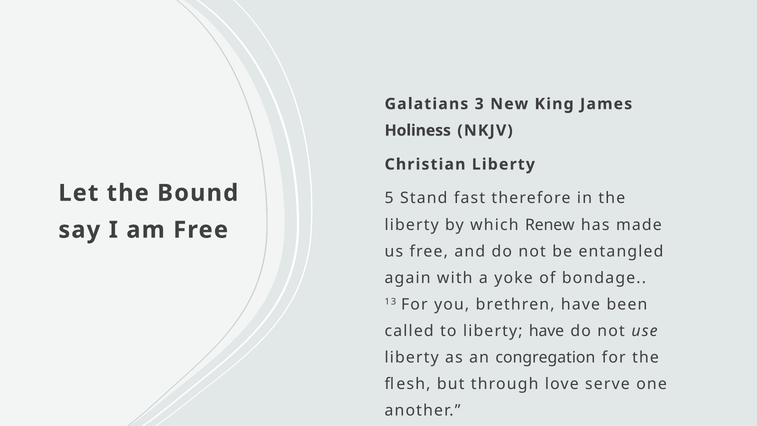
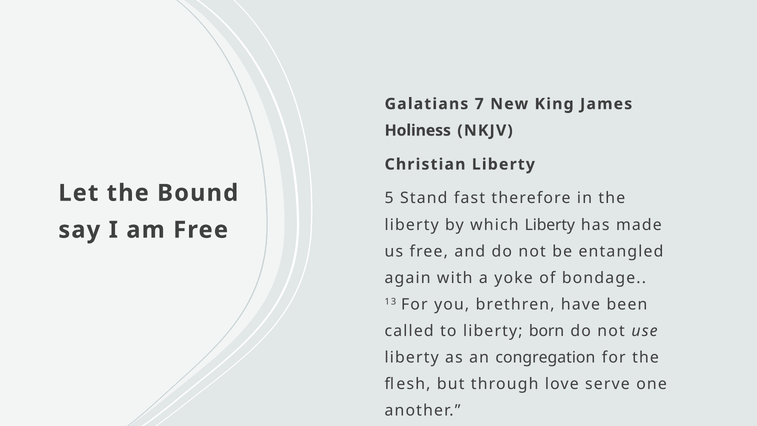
3: 3 -> 7 (479, 104)
which Renew: Renew -> Liberty (550, 225)
liberty have: have -> born (547, 331)
